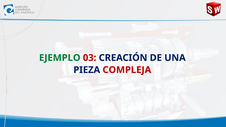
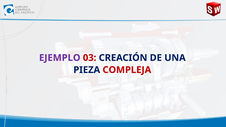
EJEMPLO colour: green -> purple (60, 58)
